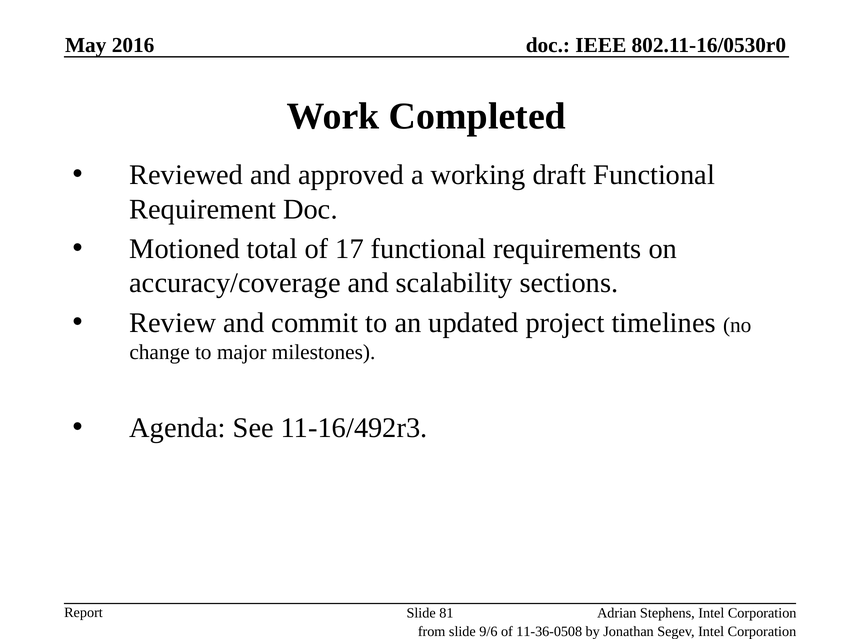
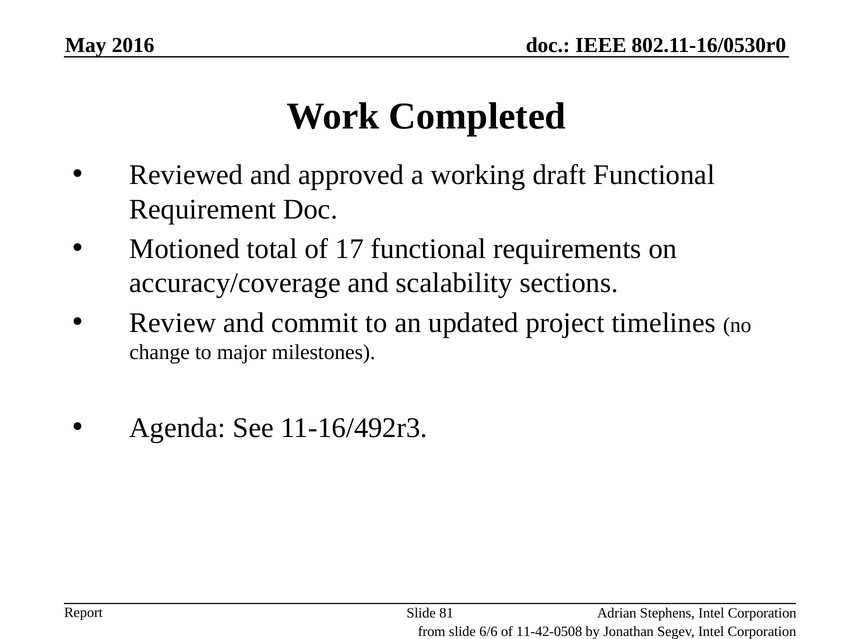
9/6: 9/6 -> 6/6 (488, 632)
11-36-0508: 11-36-0508 -> 11-42-0508 (549, 632)
